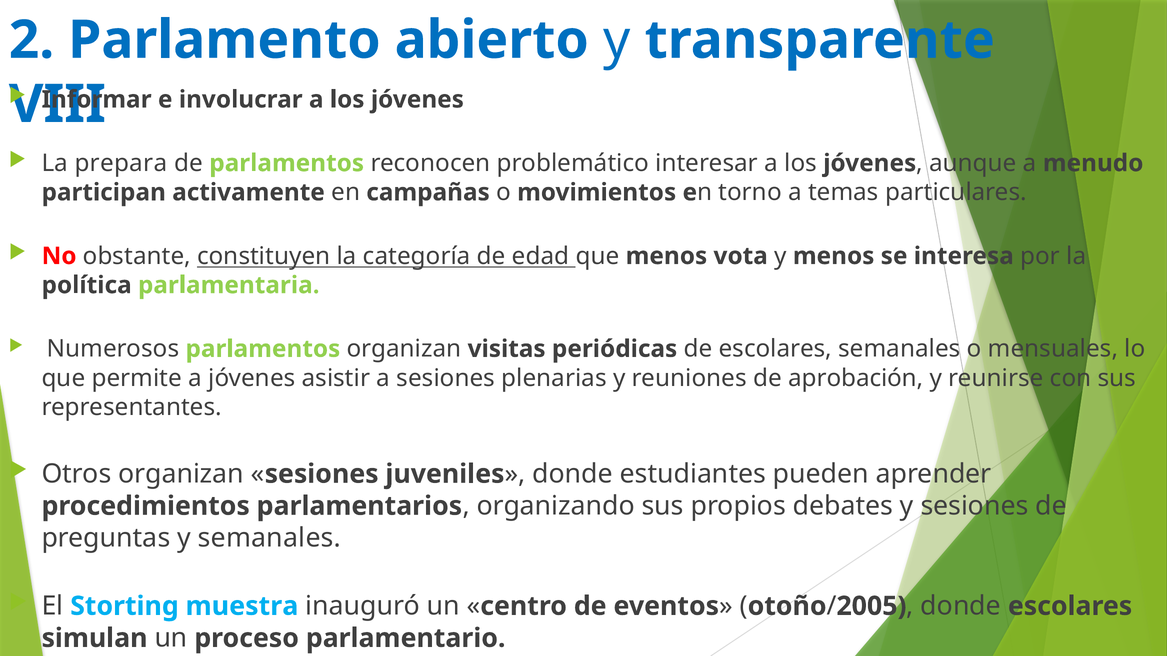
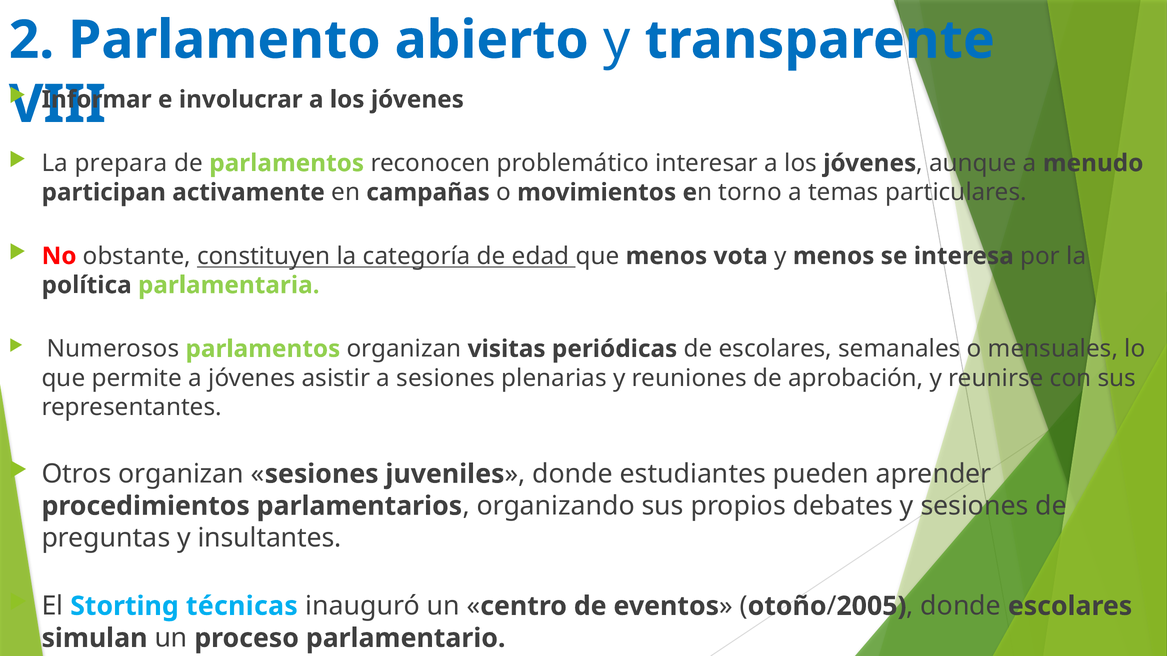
y semanales: semanales -> insultantes (270, 538)
muestra: muestra -> técnicas (242, 606)
